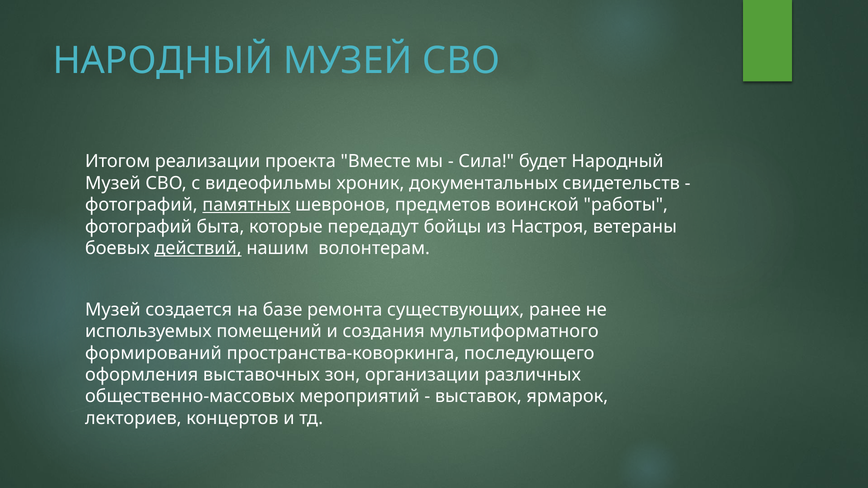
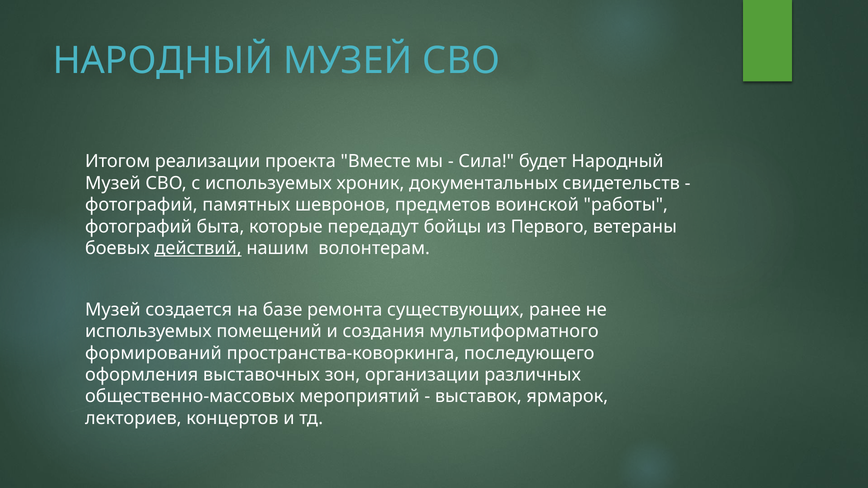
с видеофильмы: видеофильмы -> используемых (268, 183)
памятных underline: present -> none (246, 205)
Настроя: Настроя -> Первого (549, 227)
